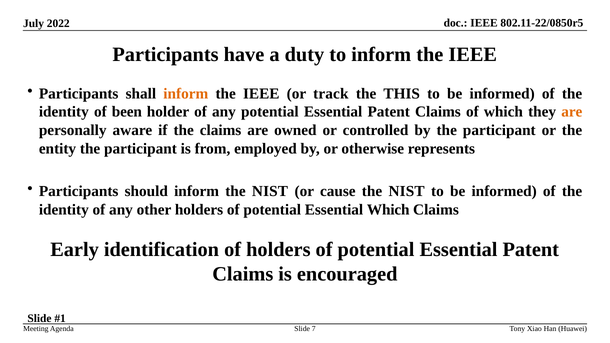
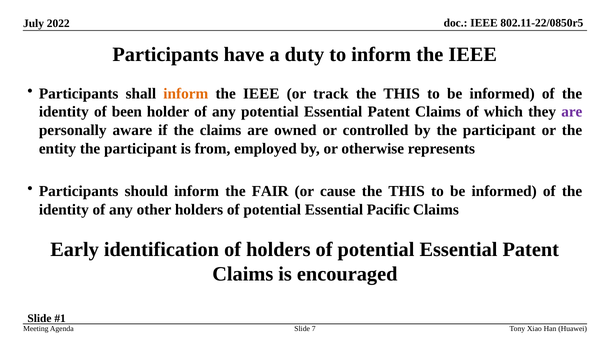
are colour: orange -> purple (572, 112)
inform the NIST: NIST -> FAIR (270, 191)
cause the NIST: NIST -> THIS (407, 191)
Essential Which: Which -> Pacific (388, 210)
